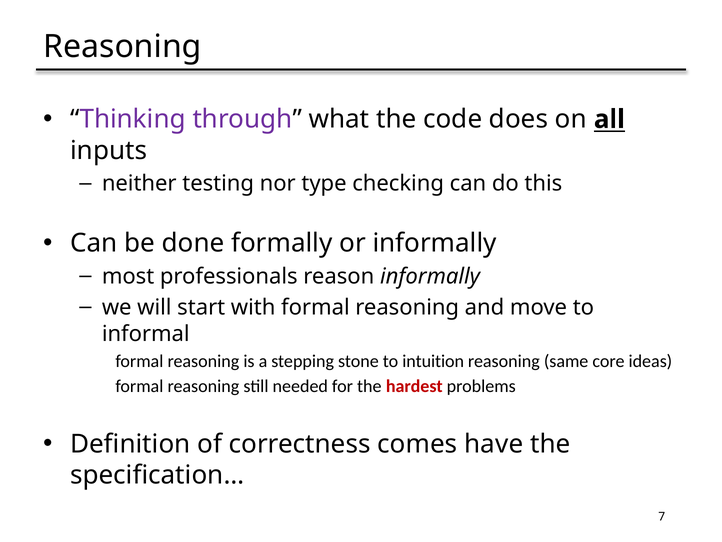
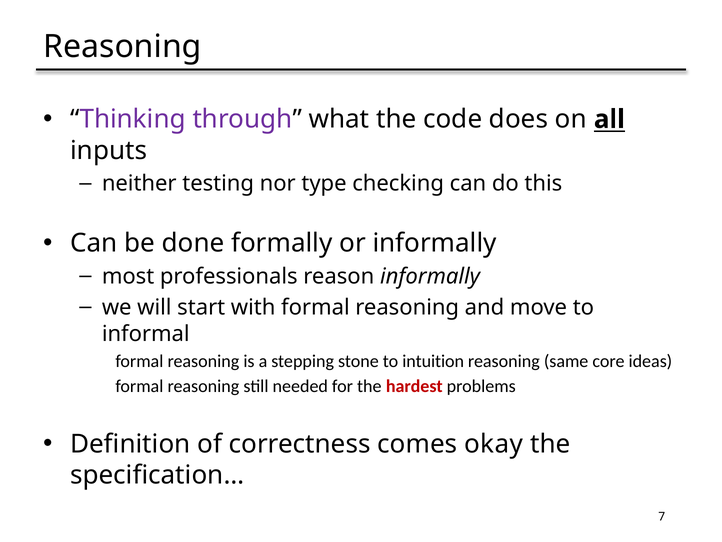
have: have -> okay (494, 444)
